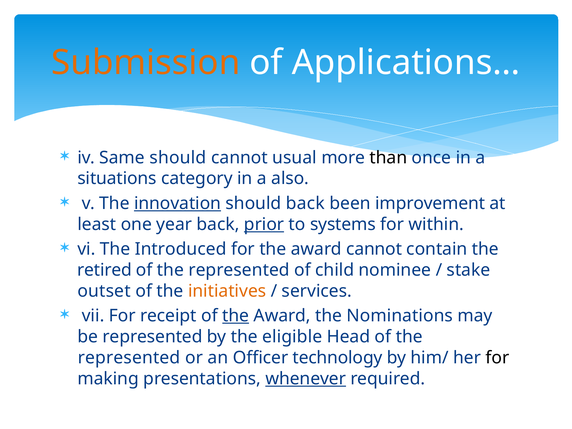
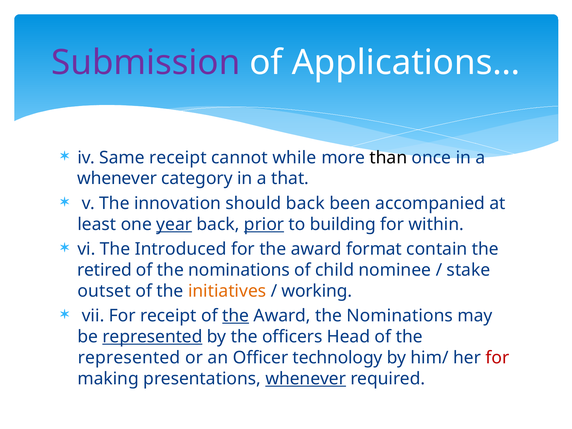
Submission colour: orange -> purple (146, 63)
Same should: should -> receipt (178, 158)
usual: usual -> while (294, 158)
situations: situations -> whenever (117, 179)
also: also -> that (290, 179)
innovation underline: present -> none (178, 203)
improvement: improvement -> accompanied (430, 203)
year underline: none -> present (174, 224)
systems: systems -> building (343, 224)
award cannot: cannot -> format (374, 249)
represented: represented -> nominations (239, 270)
services: services -> working (317, 291)
represented underline: none -> present (152, 337)
eligible: eligible -> officers (292, 337)
for colour: black -> red (497, 358)
